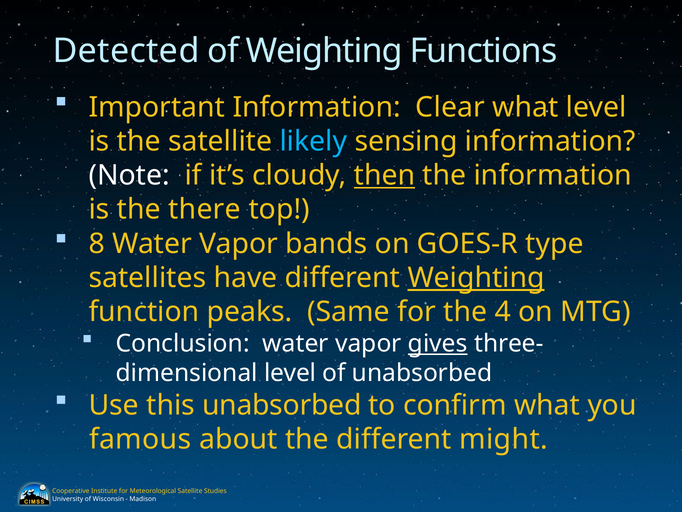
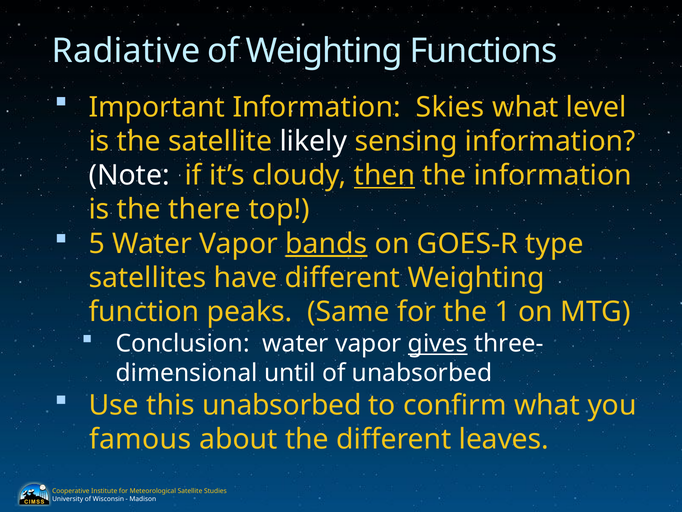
Detected: Detected -> Radiative (126, 51)
Clear: Clear -> Skies (450, 107)
likely colour: light blue -> white (313, 141)
8: 8 -> 5 (97, 244)
bands underline: none -> present (327, 244)
Weighting underline: present -> none (476, 278)
4: 4 -> 1 (503, 312)
level: level -> until (290, 373)
might: might -> leaves (504, 439)
